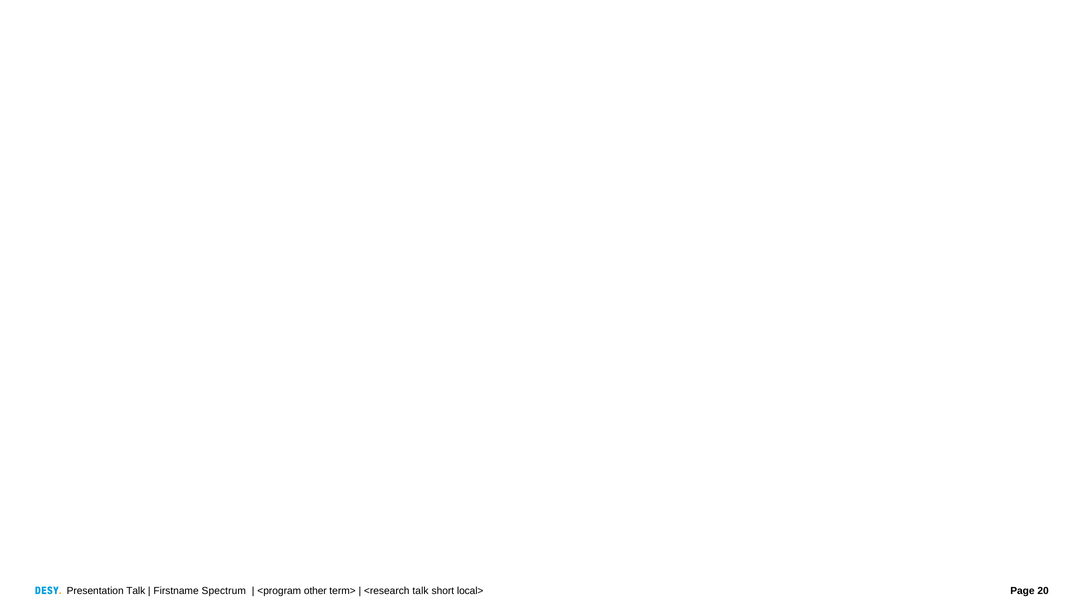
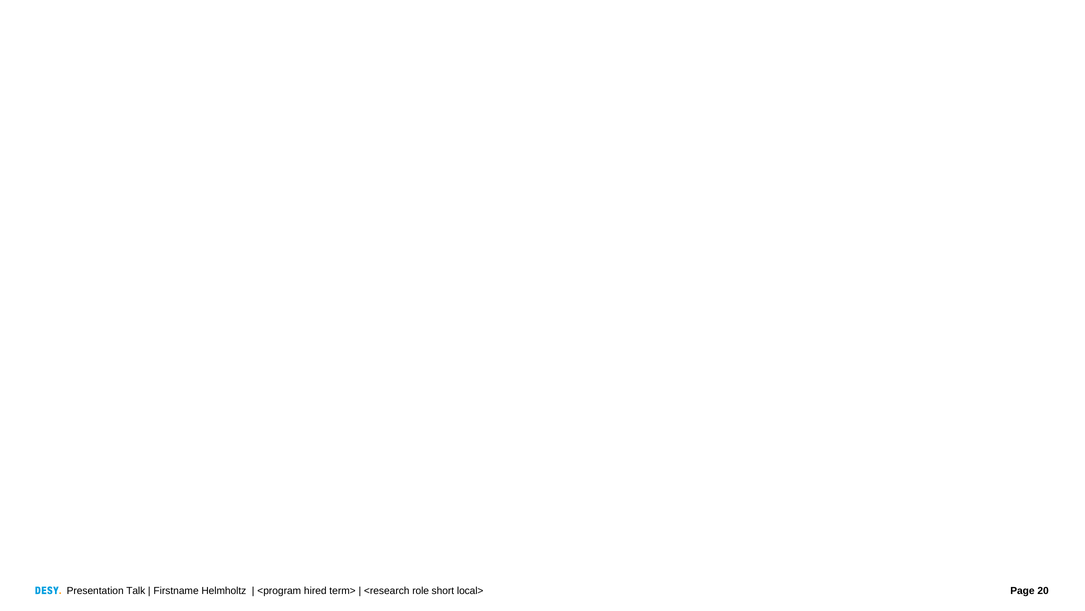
Spectrum: Spectrum -> Helmholtz (224, 590)
other: other -> hired (315, 590)
<research talk: talk -> role (421, 590)
